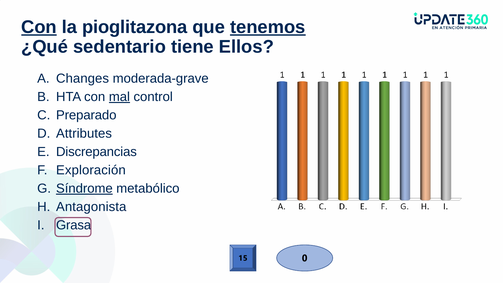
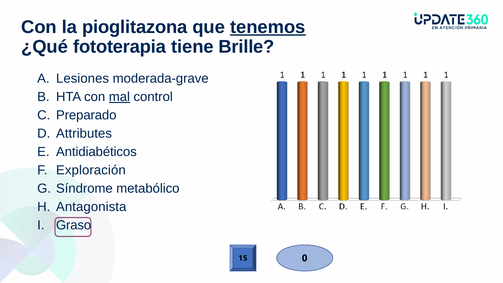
Con underline: present -> none (39, 27)
sedentario: sedentario -> fototerapia (120, 47)
Ellos: Ellos -> Brille (246, 47)
Changes: Changes -> Lesiones (83, 79)
Discrepancias: Discrepancias -> Antidiabéticos (96, 152)
Síndrome underline: present -> none (84, 189)
Grasa: Grasa -> Graso (74, 225)
